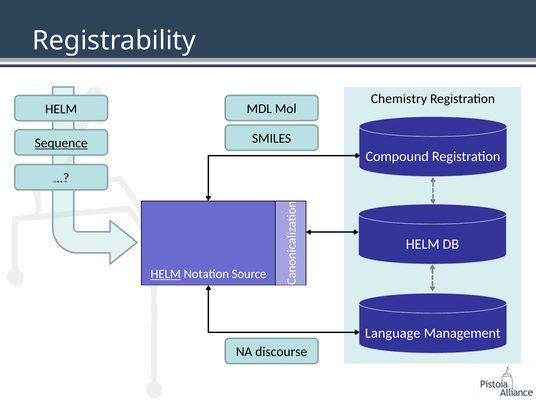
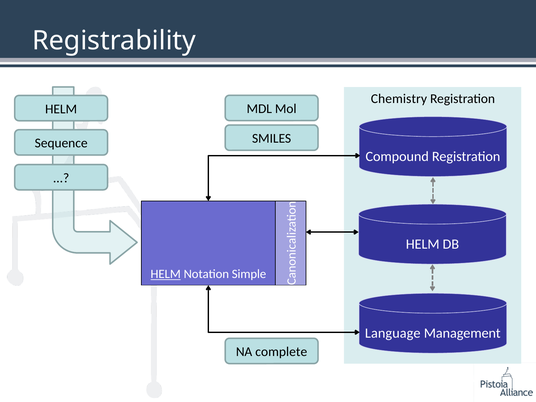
Sequence underline: present -> none (61, 143)
Source: Source -> Simple (249, 274)
discourse: discourse -> complete (281, 352)
